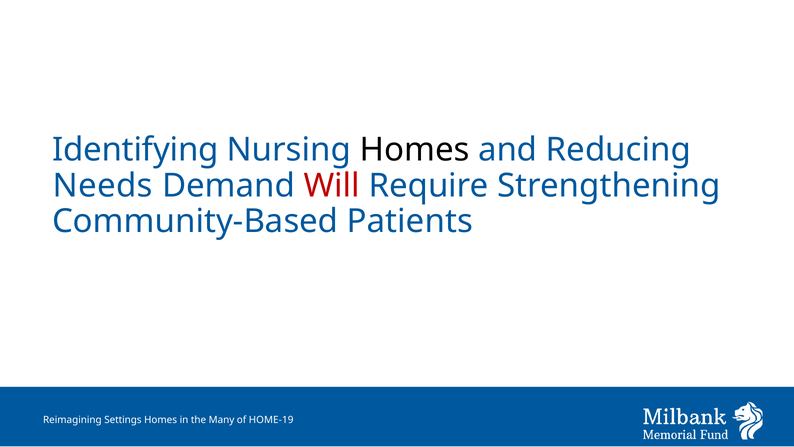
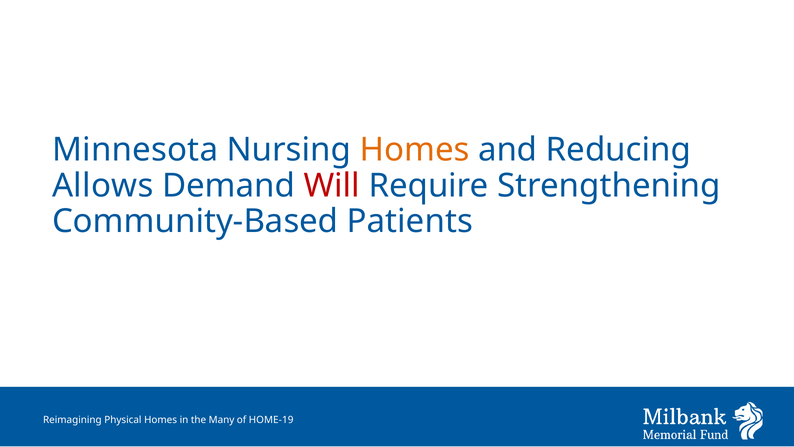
Identifying: Identifying -> Minnesota (135, 150)
Homes colour: black -> orange (415, 150)
Needs: Needs -> Allows (103, 186)
Settings: Settings -> Physical (123, 420)
